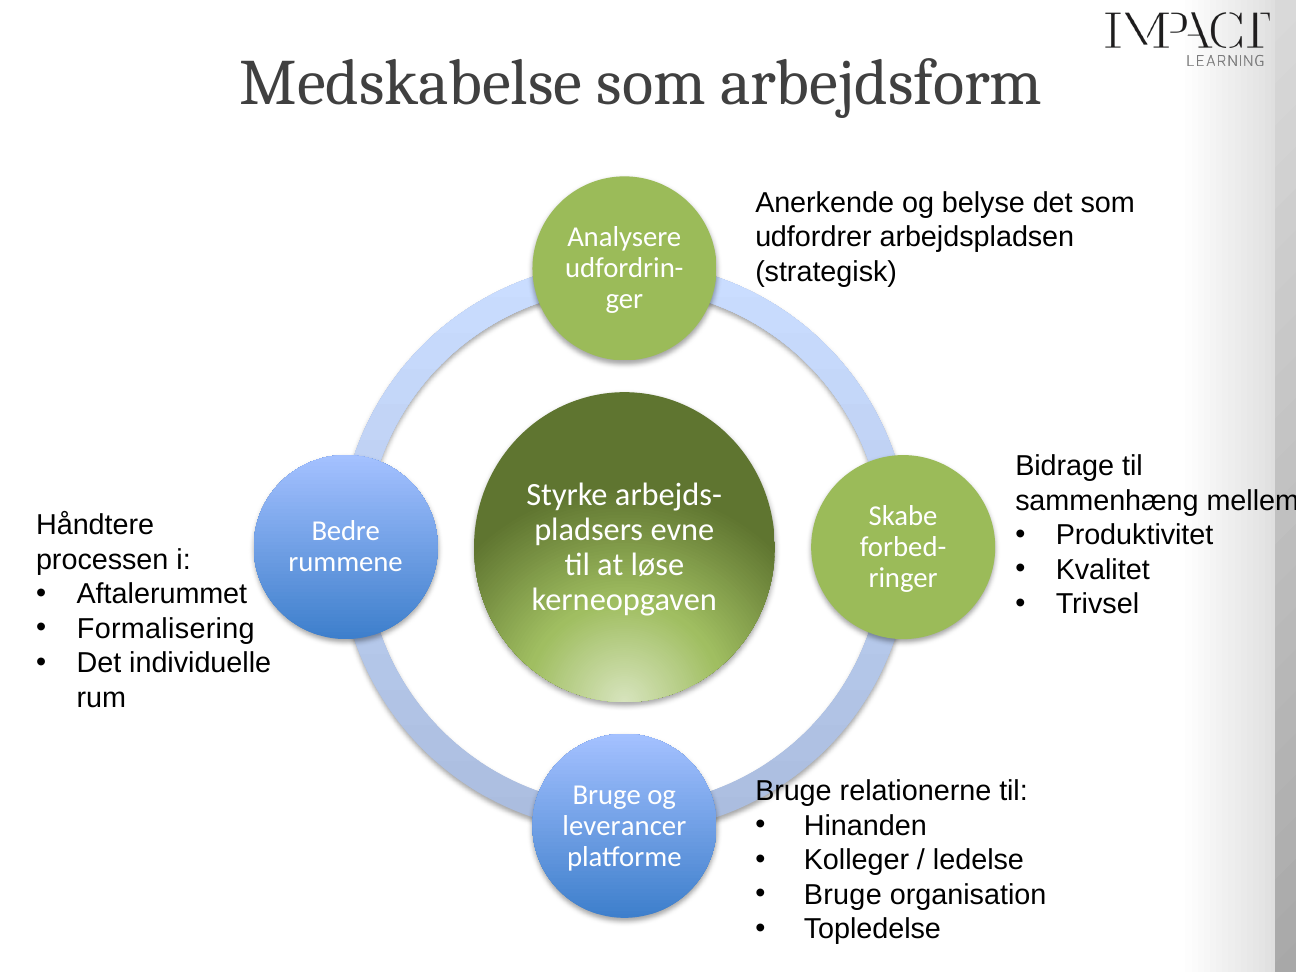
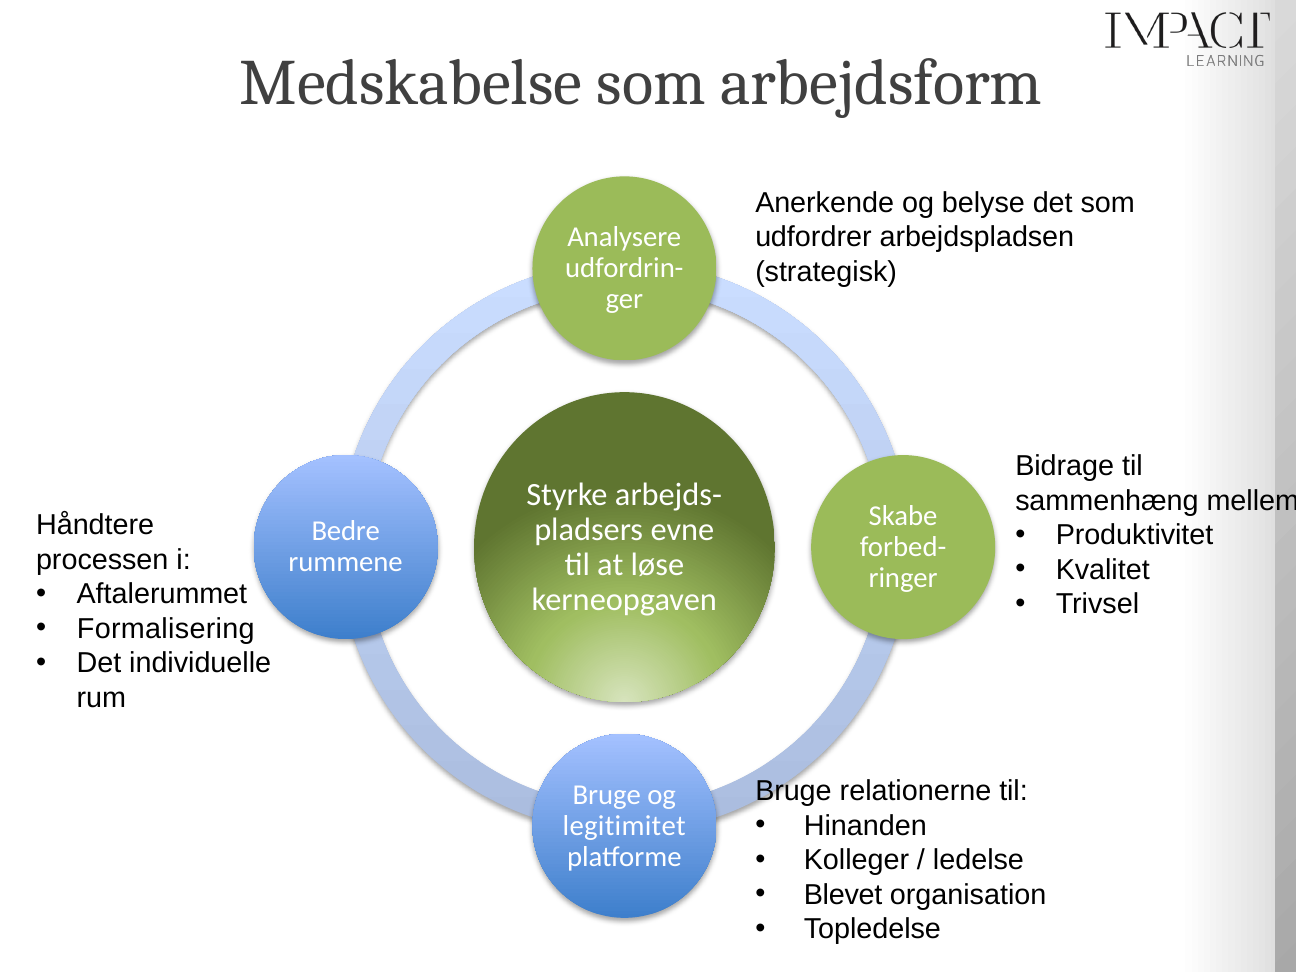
leverancer: leverancer -> legitimitet (624, 826)
Bruge: Bruge -> Blevet (843, 895)
